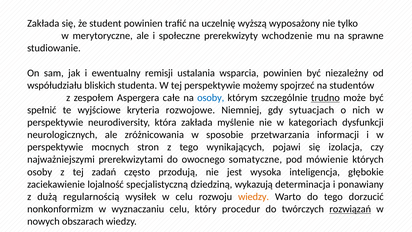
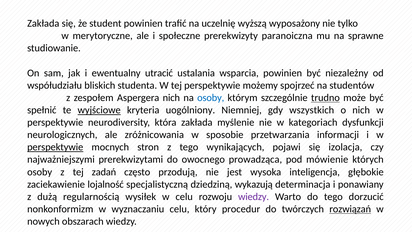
wchodzenie: wchodzenie -> paranoiczna (287, 36)
remisji: remisji -> utracić (159, 73)
Aspergera całe: całe -> nich (171, 98)
wyjściowe underline: none -> present (99, 110)
rozwojowe: rozwojowe -> uogólniony (190, 110)
sytuacjach: sytuacjach -> wszystkich (312, 110)
perspektywie underline: none -> present (55, 147)
somatyczne: somatyczne -> prowadząca (255, 159)
wiedzy colour: orange -> purple (254, 196)
